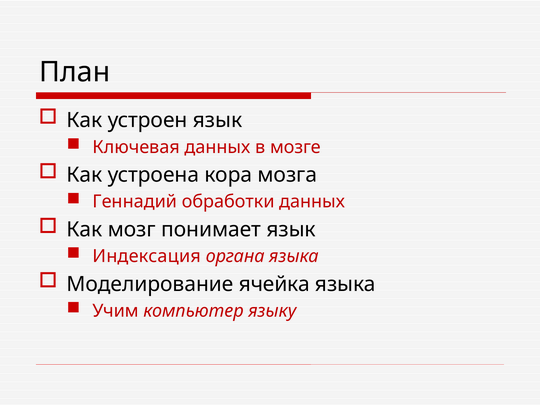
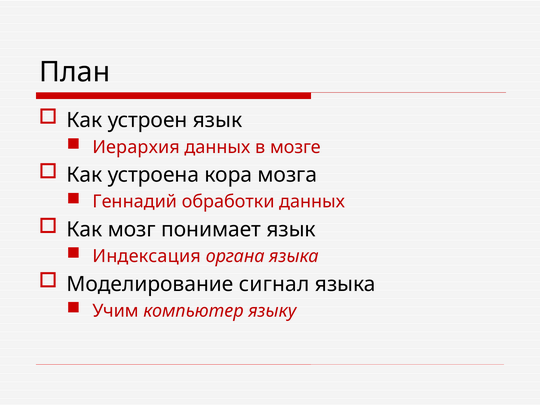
Ключевая: Ключевая -> Иерархия (136, 147)
ячейка: ячейка -> сигнал (274, 284)
